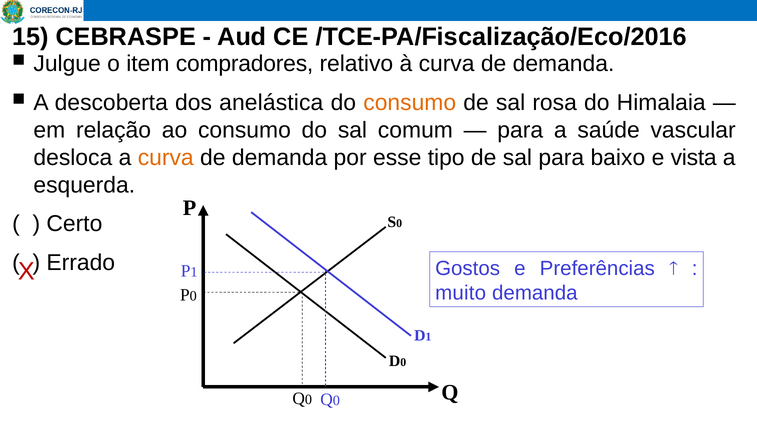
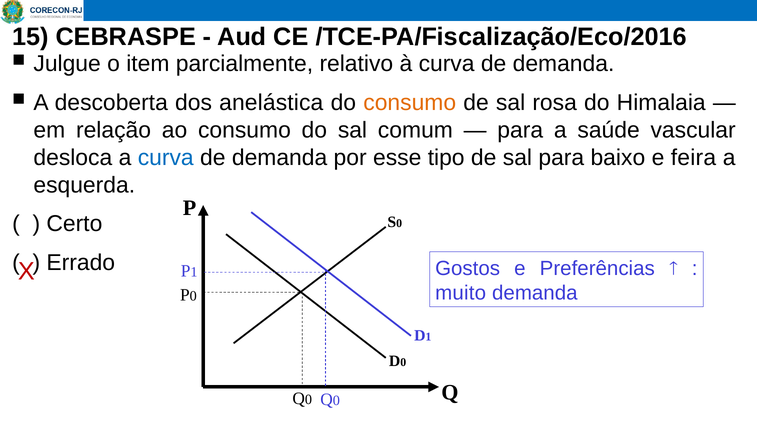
compradores: compradores -> parcialmente (244, 64)
curva colour: orange -> blue (166, 157)
vista: vista -> feira (693, 157)
